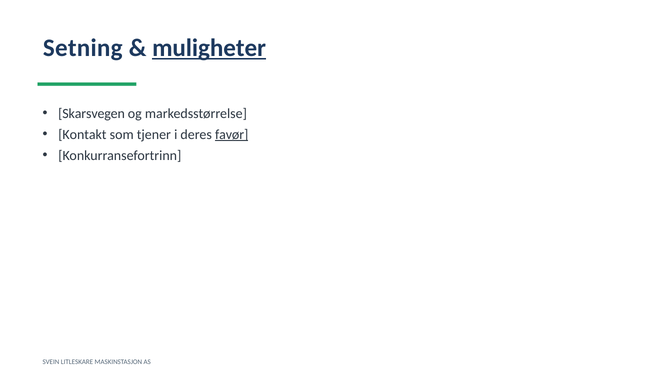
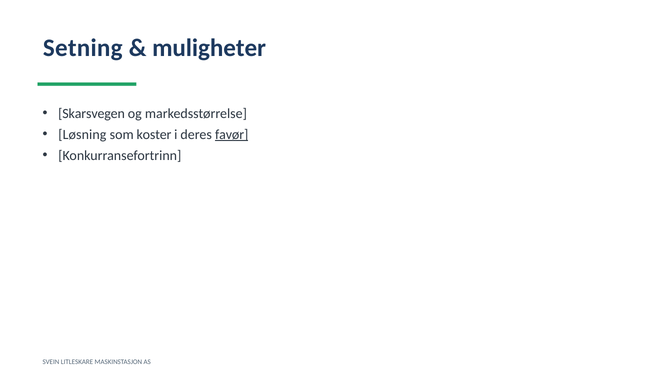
muligheter underline: present -> none (209, 48)
Kontakt: Kontakt -> Løsning (82, 134)
tjener: tjener -> koster (154, 134)
